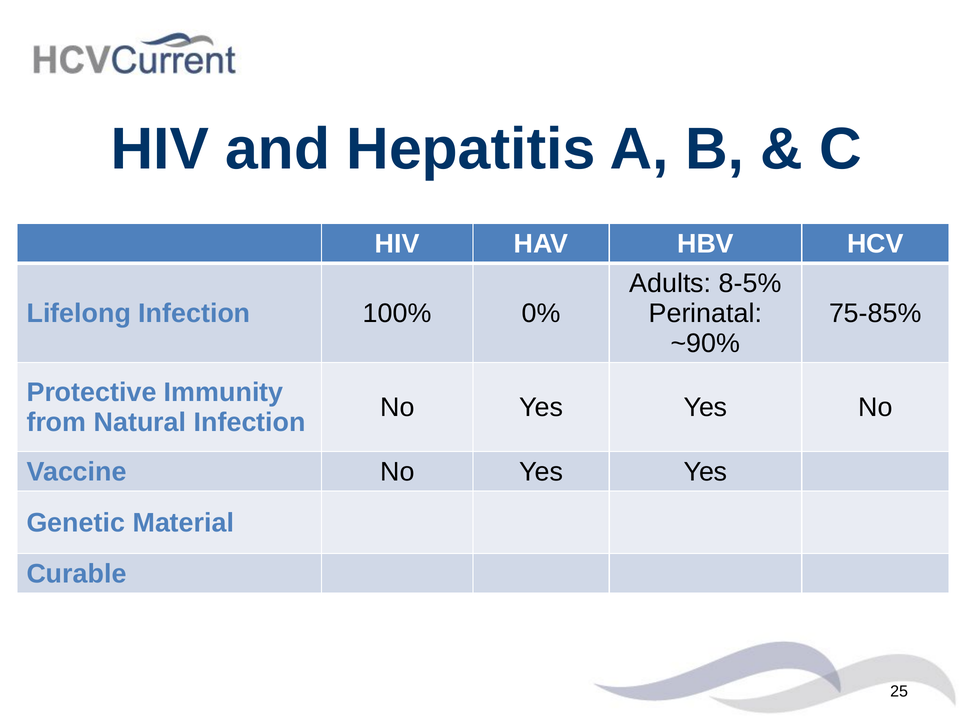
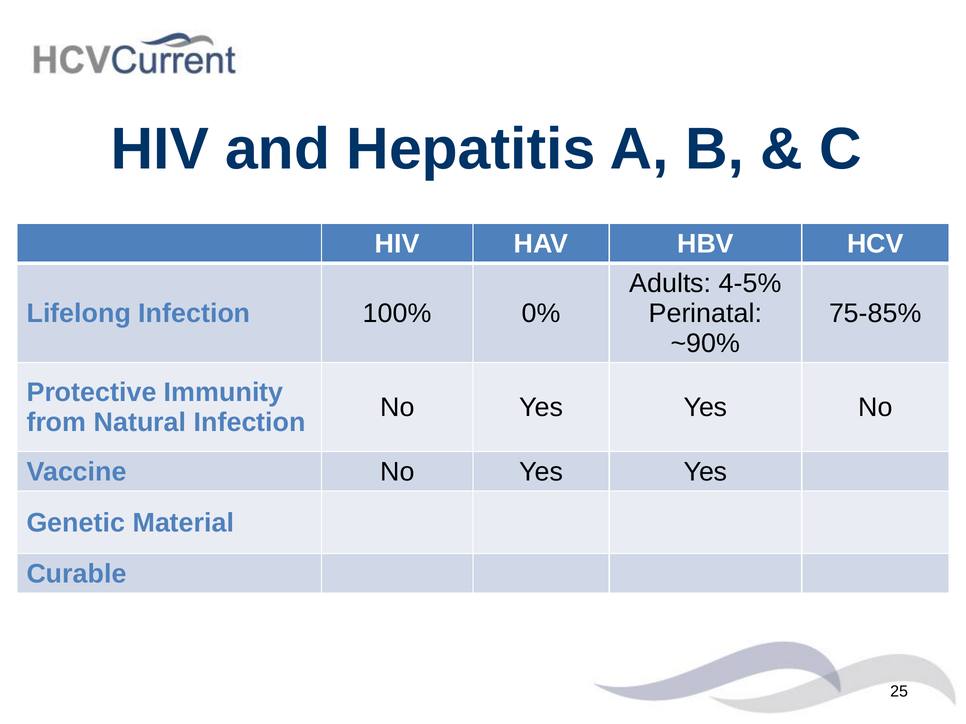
8-5%: 8-5% -> 4-5% (750, 284)
